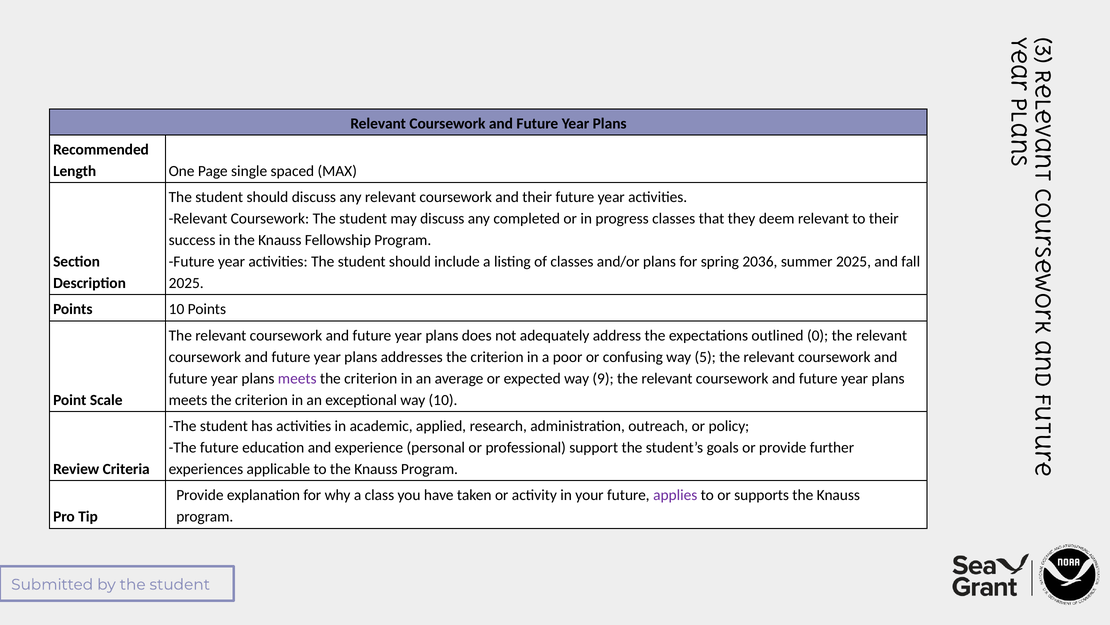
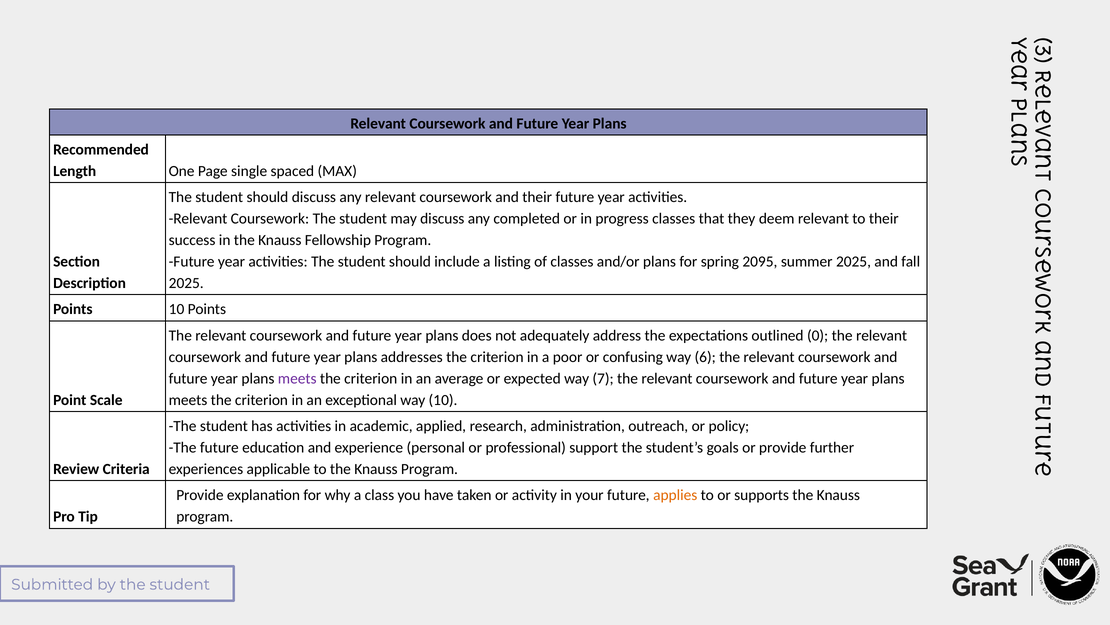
2036: 2036 -> 2095 (760, 261)
5: 5 -> 6 (705, 357)
9: 9 -> 7 (603, 378)
applies colour: purple -> orange (675, 495)
